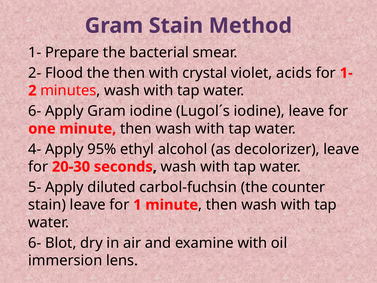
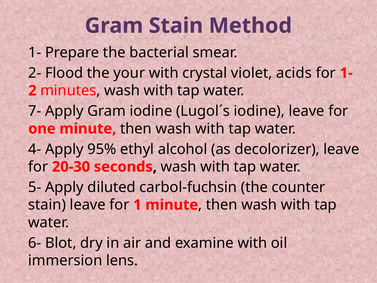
the then: then -> your (129, 73)
6-: 6- -> 7- (35, 111)
